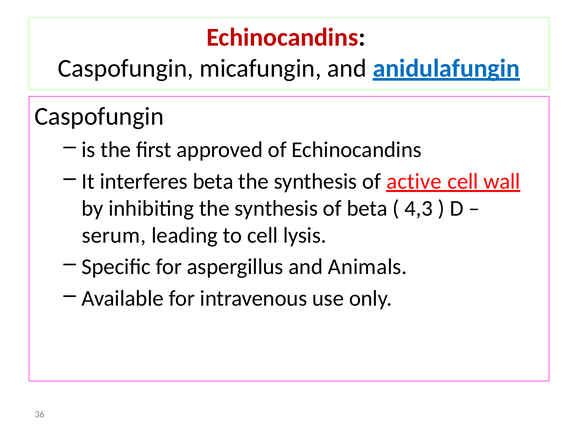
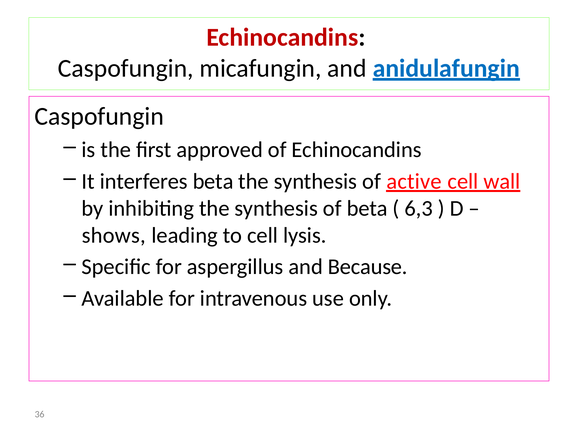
4,3: 4,3 -> 6,3 (419, 208)
serum: serum -> shows (114, 235)
Animals: Animals -> Because (368, 267)
